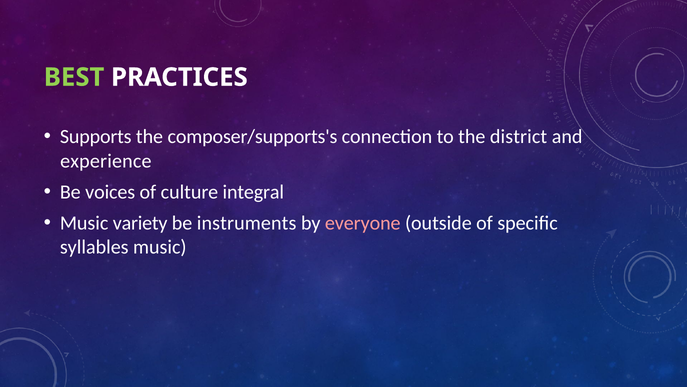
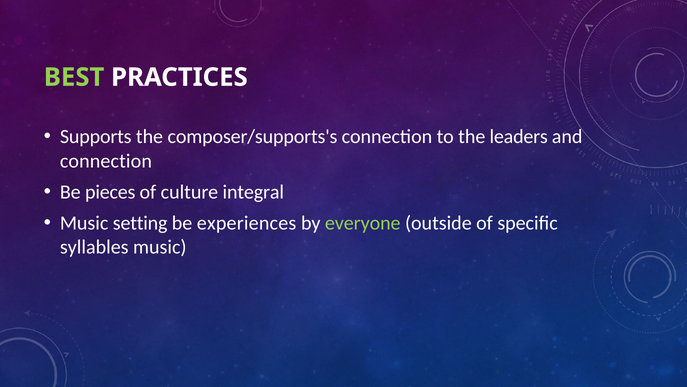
district: district -> leaders (519, 137)
experience: experience -> connection (106, 161)
voices: voices -> pieces (110, 192)
variety: variety -> setting (140, 223)
instruments: instruments -> experiences (247, 223)
everyone colour: pink -> light green (363, 223)
